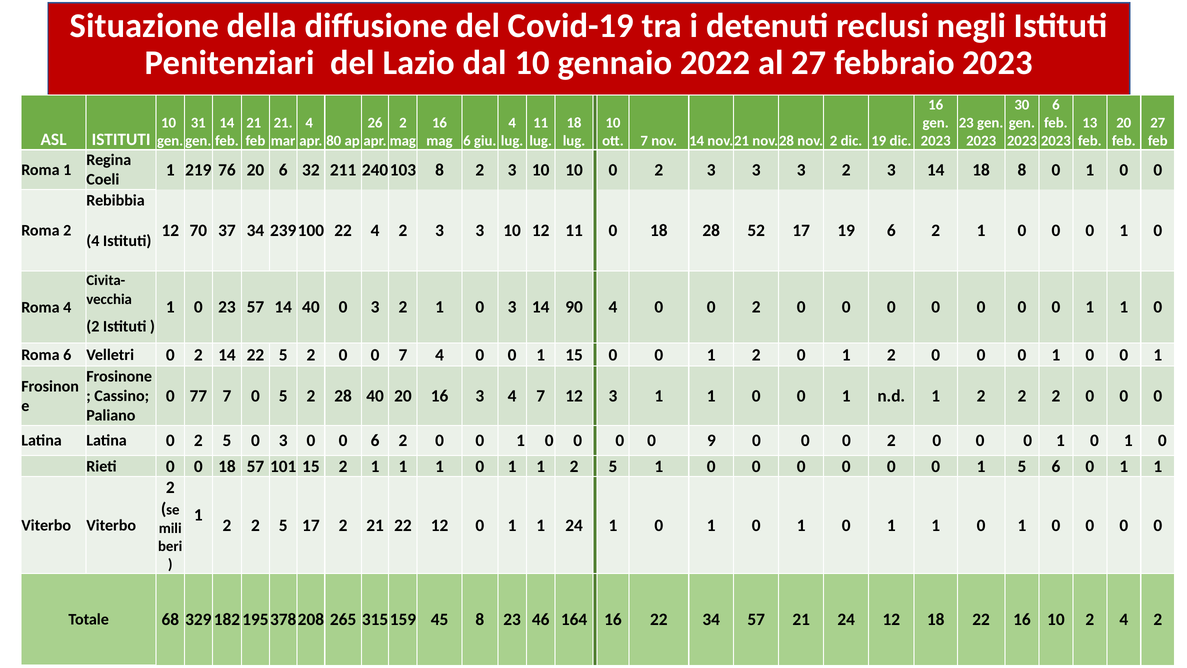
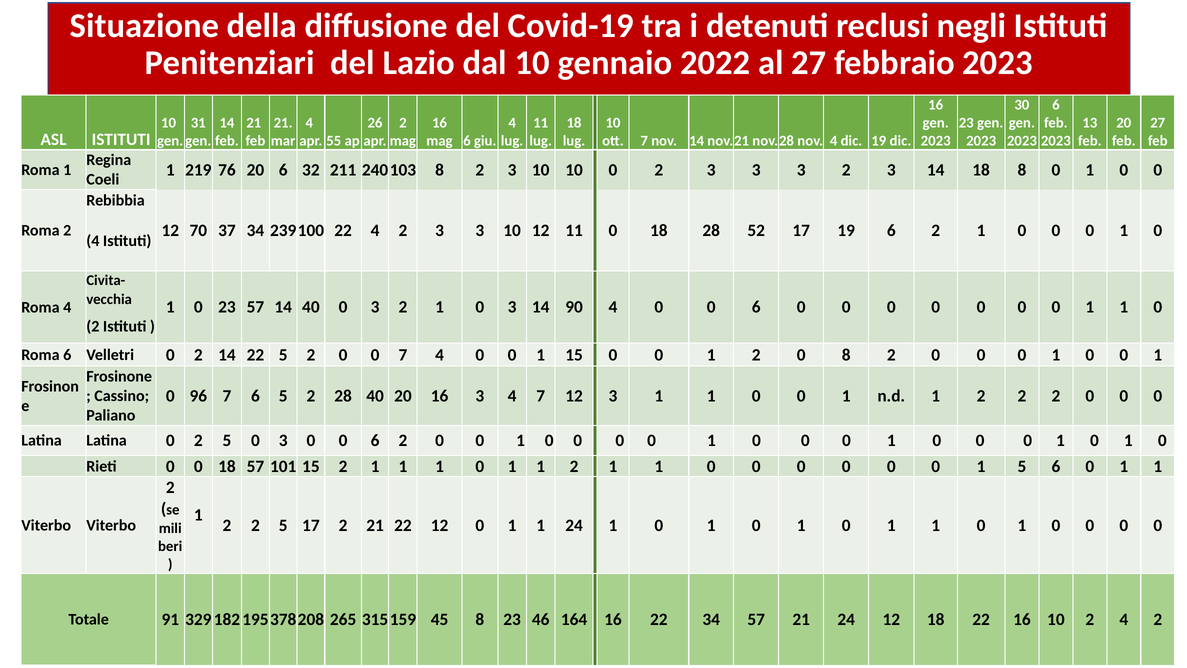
80: 80 -> 55 (334, 141)
nov 2: 2 -> 4 (834, 141)
4 0 0 2: 2 -> 6 (756, 307)
2 0 1: 1 -> 8 (846, 355)
77: 77 -> 96 (198, 396)
7 0: 0 -> 6 (255, 396)
9: 9 -> 1 (711, 440)
2: 2 -> 1 (891, 440)
1 2 5: 5 -> 1 (613, 466)
68: 68 -> 91 (170, 619)
